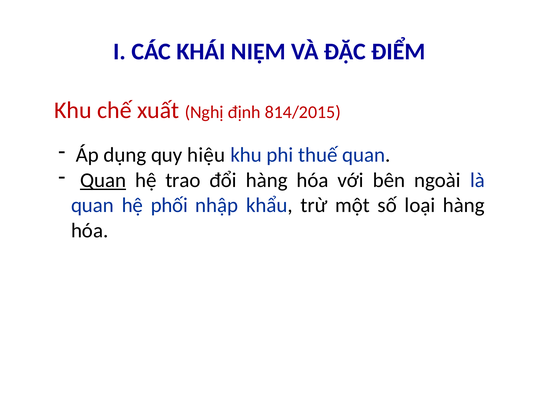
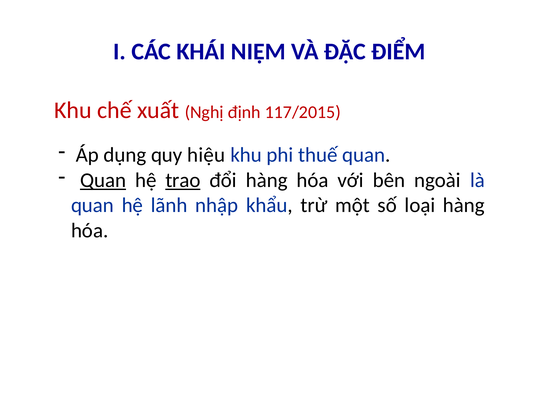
814/2015: 814/2015 -> 117/2015 (303, 112)
trao underline: none -> present (183, 180)
phối: phối -> lãnh (169, 205)
